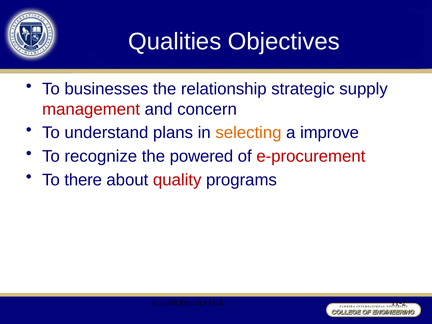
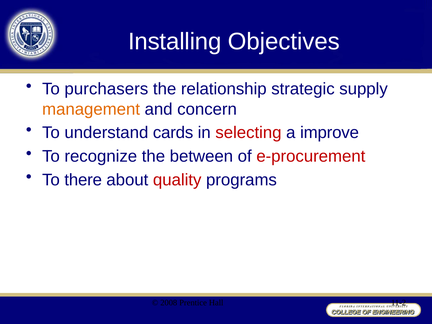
Qualities: Qualities -> Installing (175, 42)
businesses: businesses -> purchasers (106, 89)
management colour: red -> orange (91, 109)
plans: plans -> cards (173, 133)
selecting colour: orange -> red (248, 133)
powered: powered -> between (201, 156)
